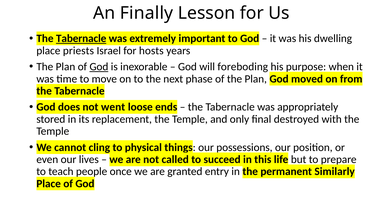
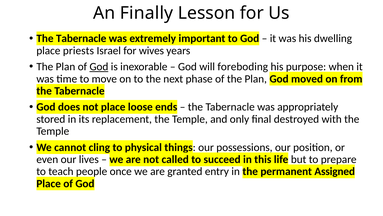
Tabernacle underline: present -> none (81, 38)
hosts: hosts -> wives (151, 50)
not went: went -> place (113, 107)
Similarly: Similarly -> Assigned (335, 171)
